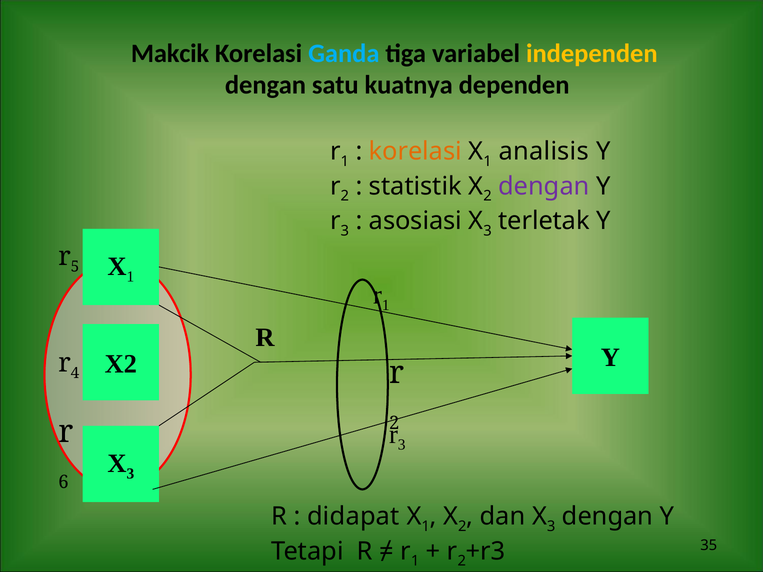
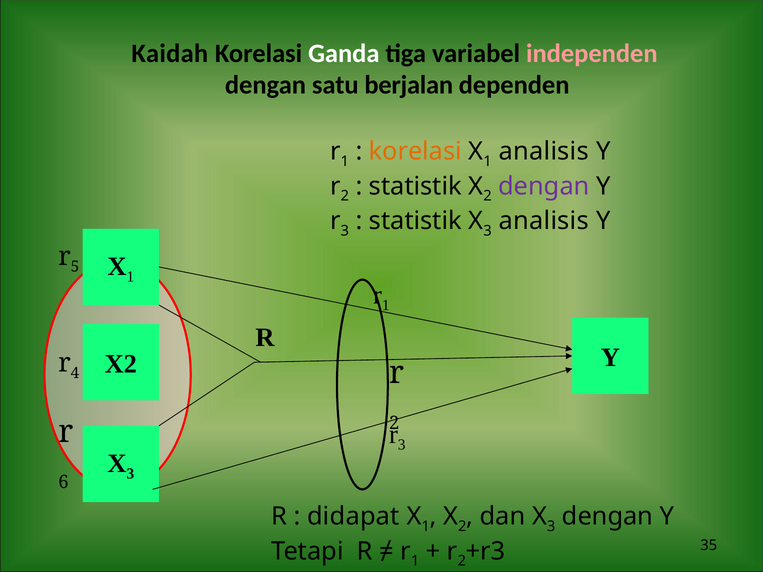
Makcik: Makcik -> Kaidah (170, 53)
Ganda colour: light blue -> white (344, 53)
independen colour: yellow -> pink (592, 53)
kuatnya: kuatnya -> berjalan (409, 85)
asosiasi: asosiasi -> statistik (415, 221)
terletak: terletak -> analisis (544, 221)
